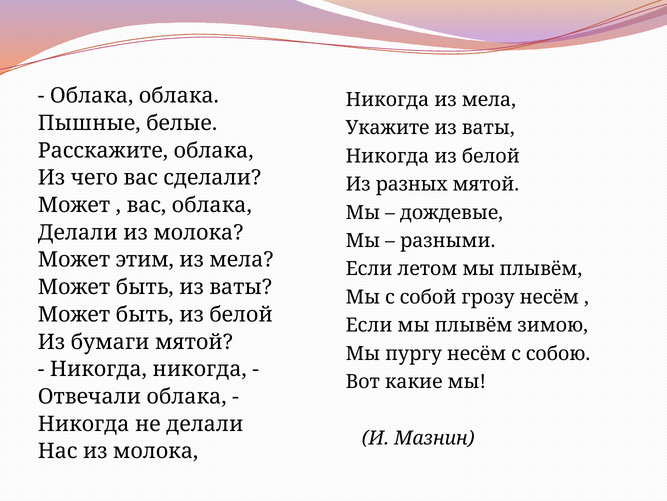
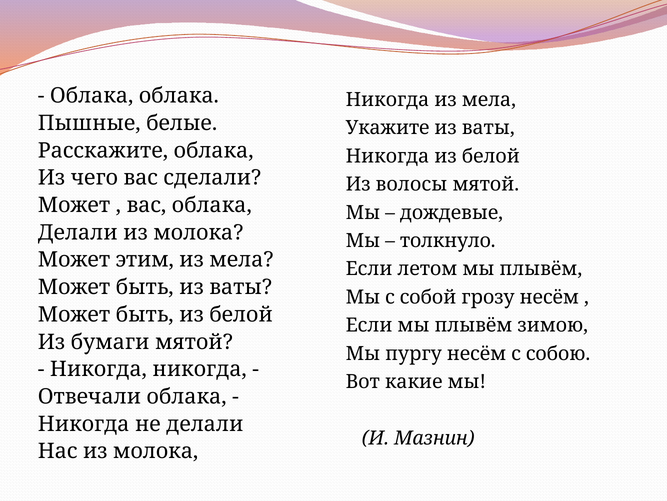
разных: разных -> волосы (411, 184)
разными: разными -> толкнуло (448, 240)
